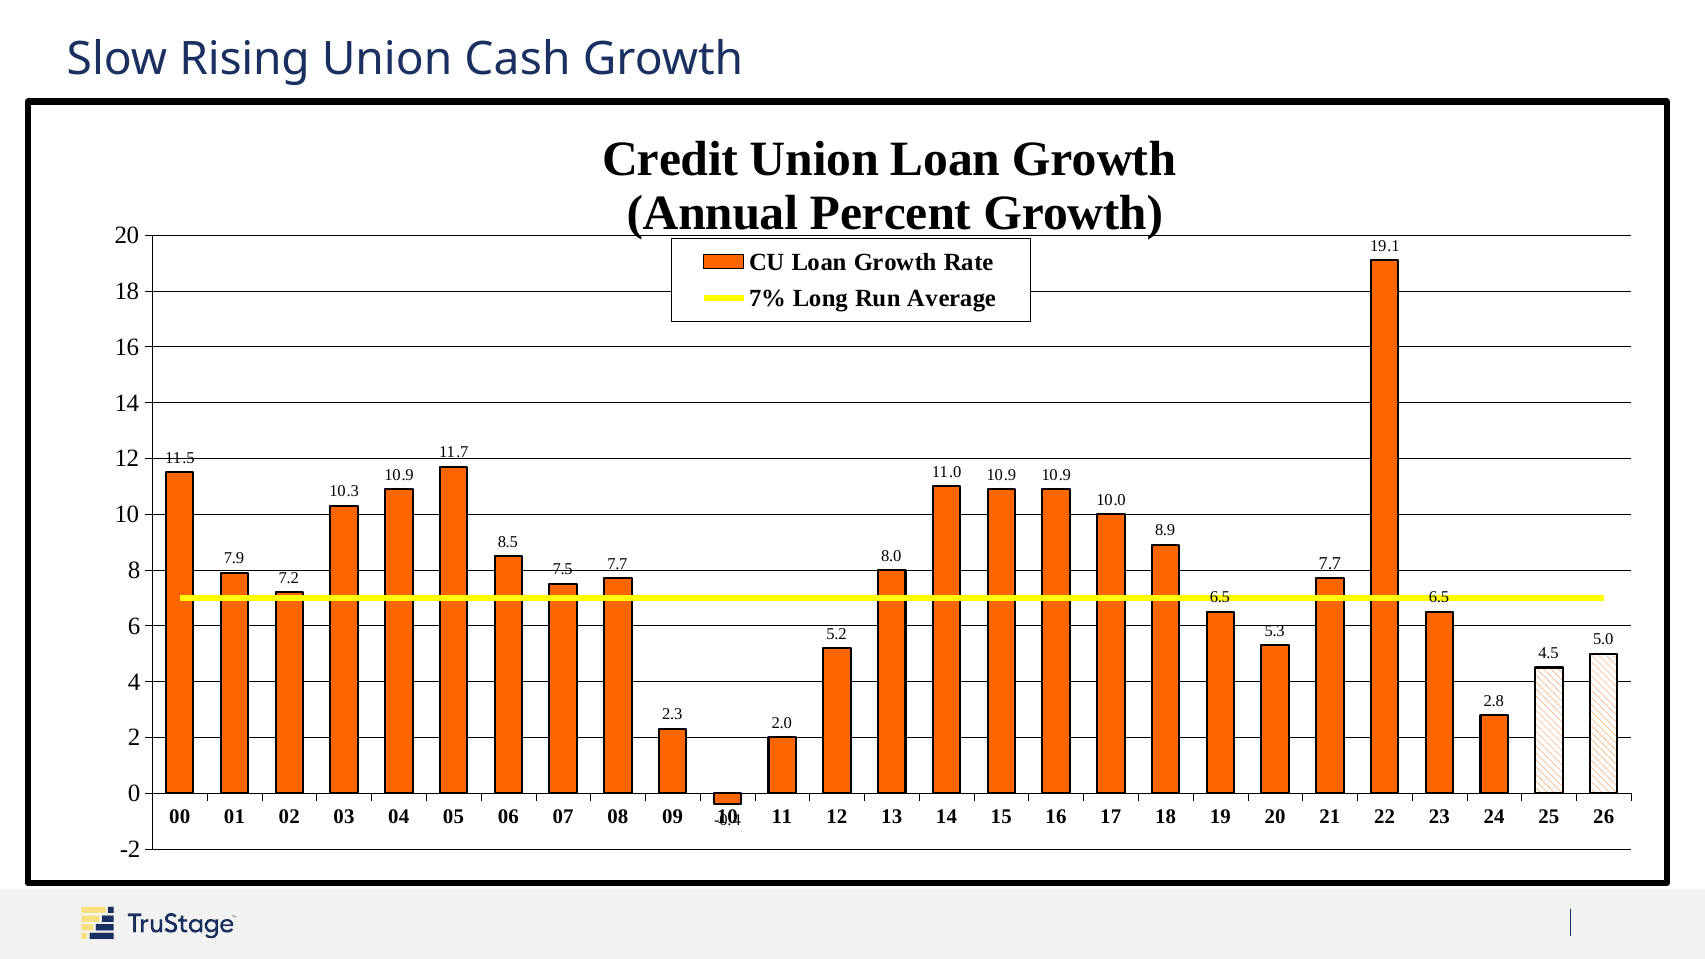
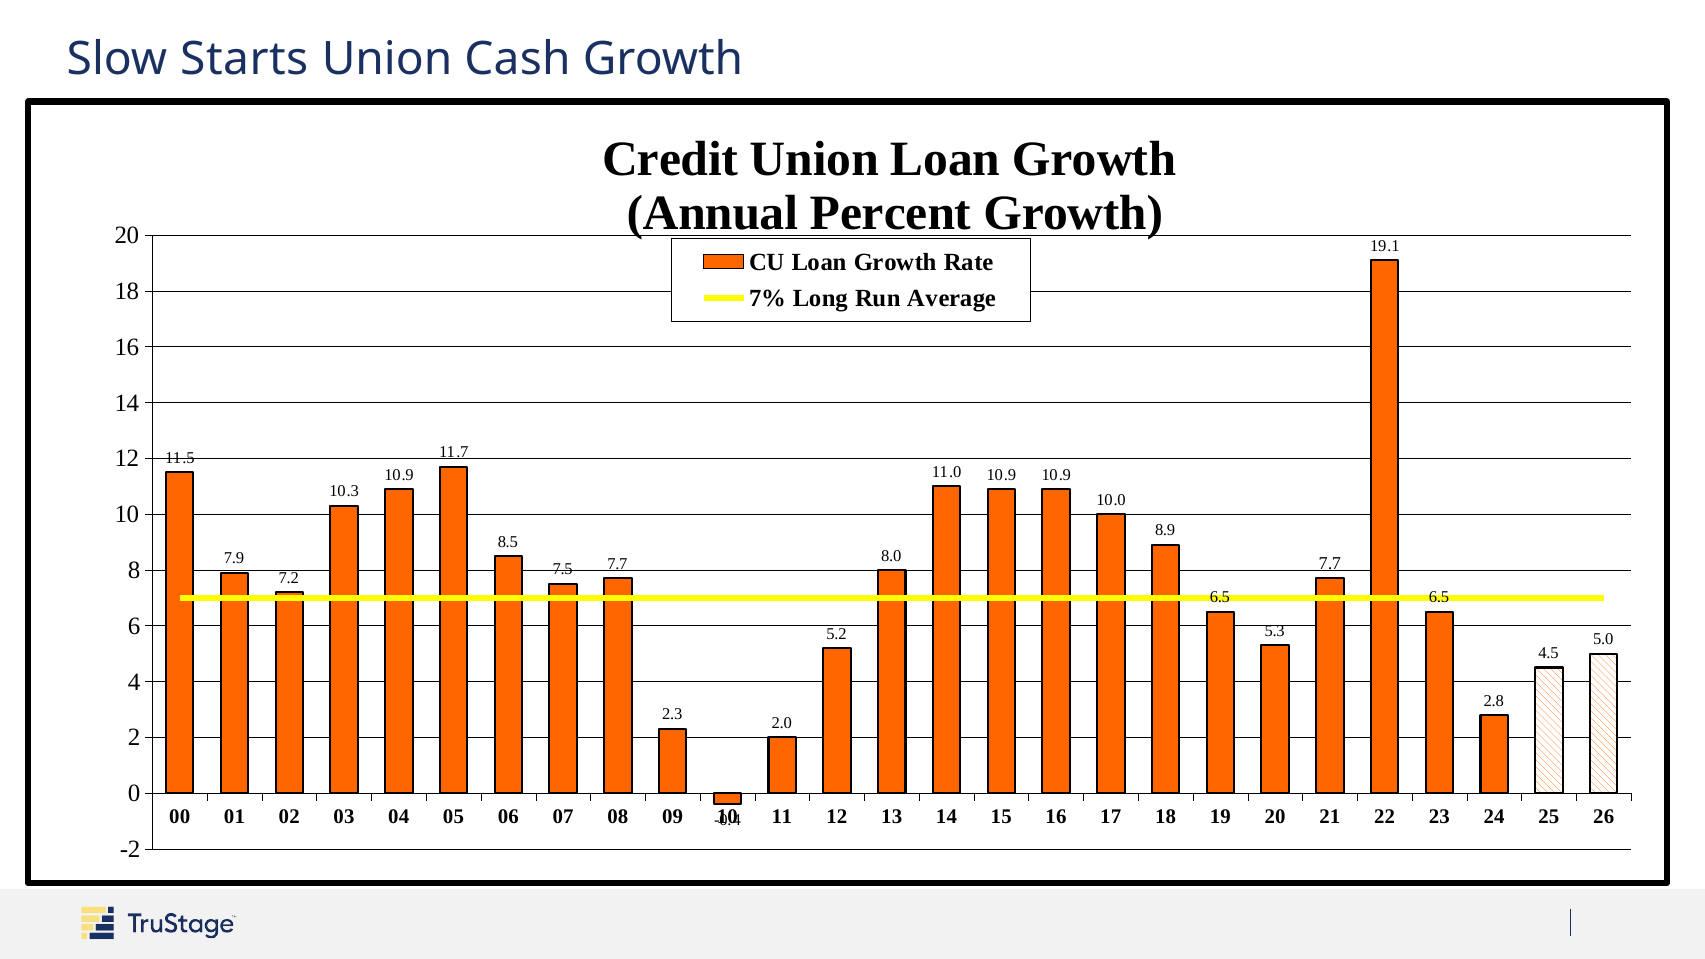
Rising: Rising -> Starts (244, 59)
